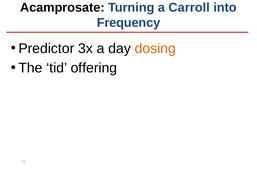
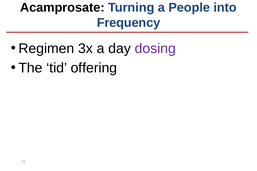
Carroll: Carroll -> People (189, 8)
Predictor: Predictor -> Regimen (46, 49)
dosing colour: orange -> purple (155, 49)
